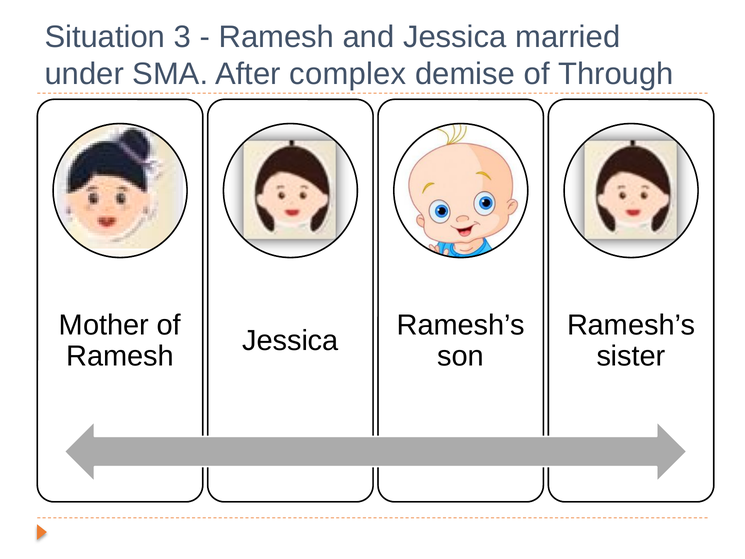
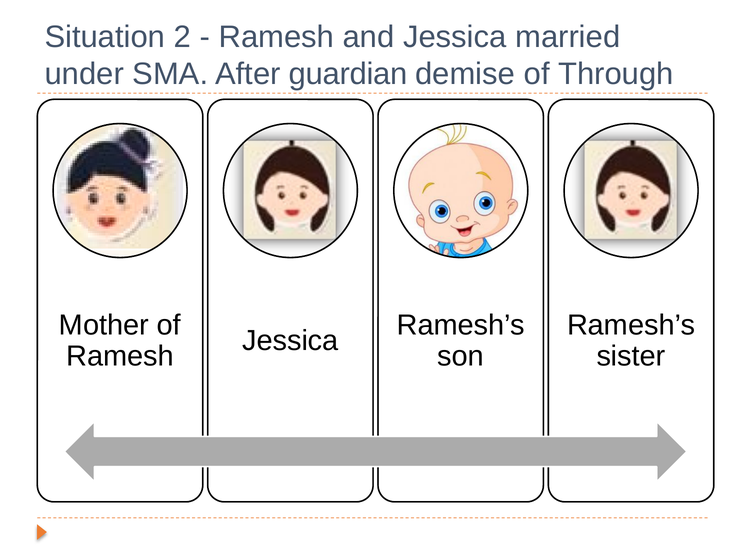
3: 3 -> 2 (182, 37)
complex: complex -> guardian (348, 74)
